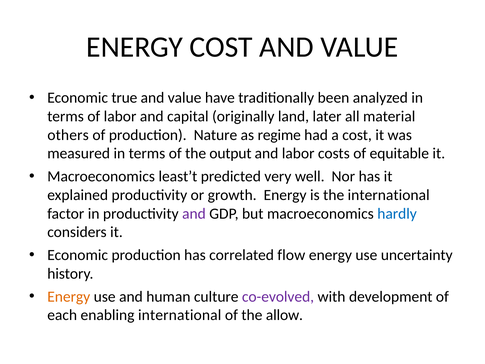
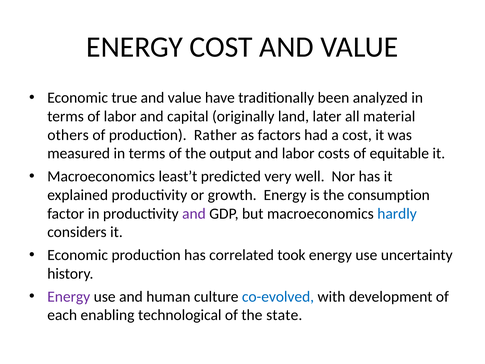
Nature: Nature -> Rather (215, 135)
regime: regime -> factors (279, 135)
the international: international -> consumption (389, 195)
flow: flow -> took (291, 255)
Energy colour: orange -> purple (69, 296)
co-evolved colour: purple -> blue (278, 296)
enabling international: international -> technological (180, 315)
allow: allow -> state (284, 315)
